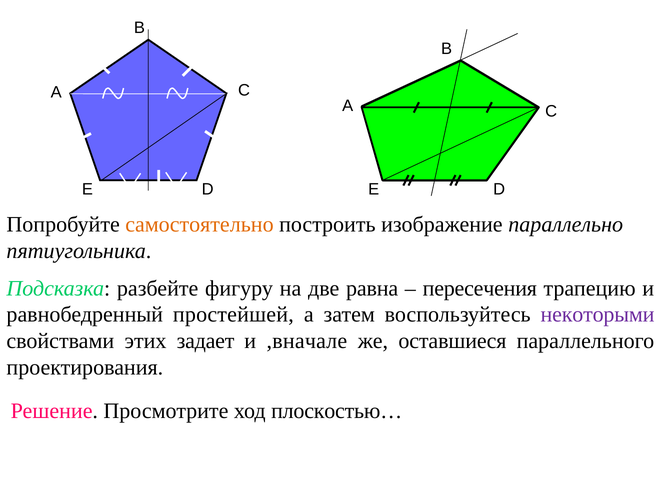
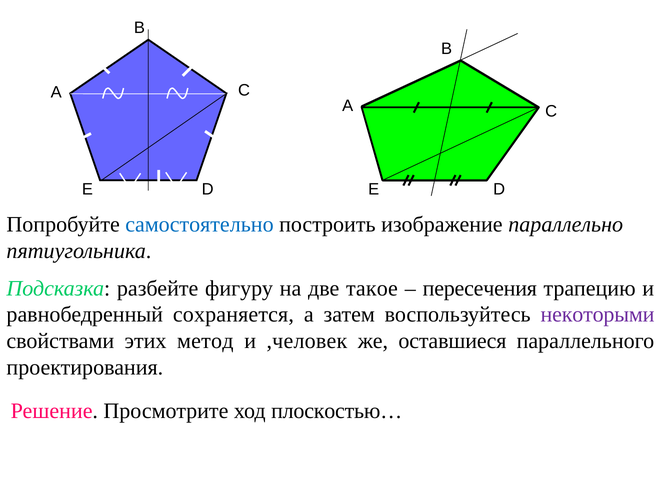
самостоятельно colour: orange -> blue (199, 224)
равна: равна -> такое (372, 288)
простейшей: простейшей -> сохраняется (233, 315)
задает: задает -> метод (205, 341)
,вначале: ,вначале -> ,человек (307, 341)
